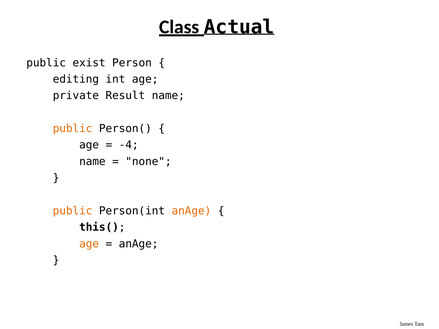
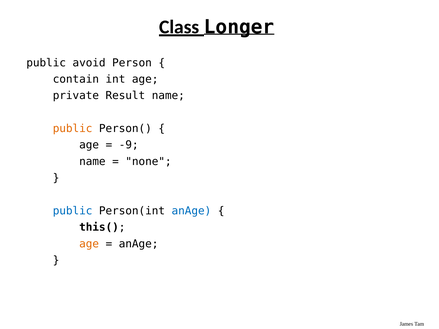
Actual: Actual -> Longer (239, 27)
exist: exist -> avoid (89, 63)
editing: editing -> contain (76, 79)
-4: -4 -> -9 (129, 145)
public colour: orange -> blue (73, 211)
anAge colour: orange -> blue (191, 211)
